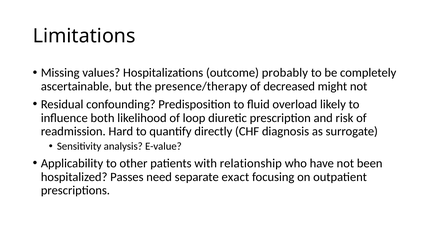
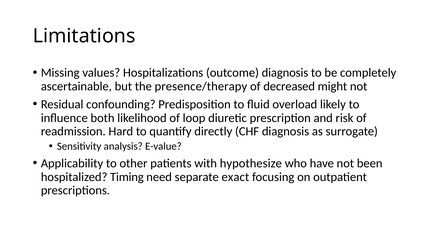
outcome probably: probably -> diagnosis (285, 73)
relationship: relationship -> hypothesize (251, 163)
Passes: Passes -> Timing (127, 177)
